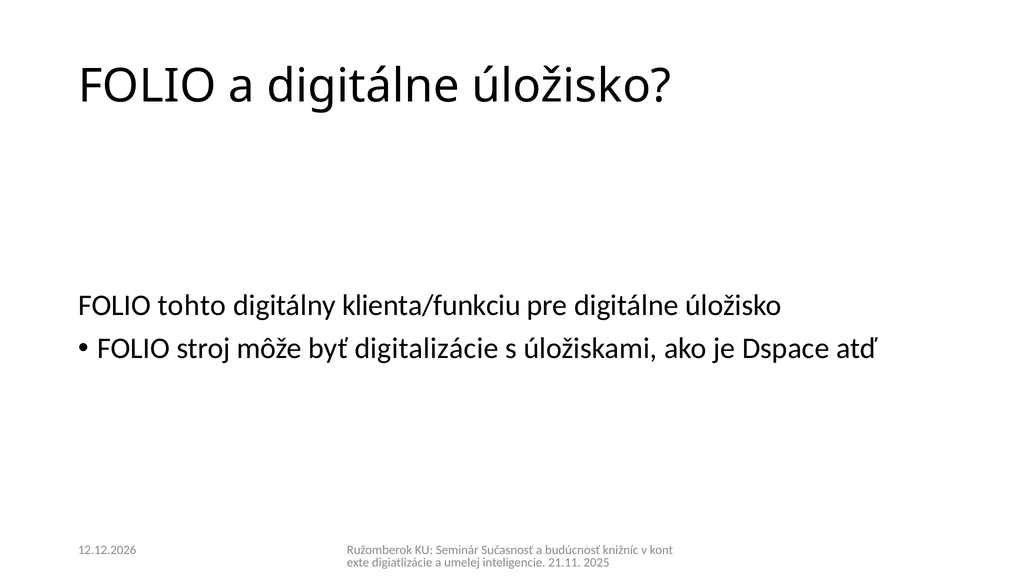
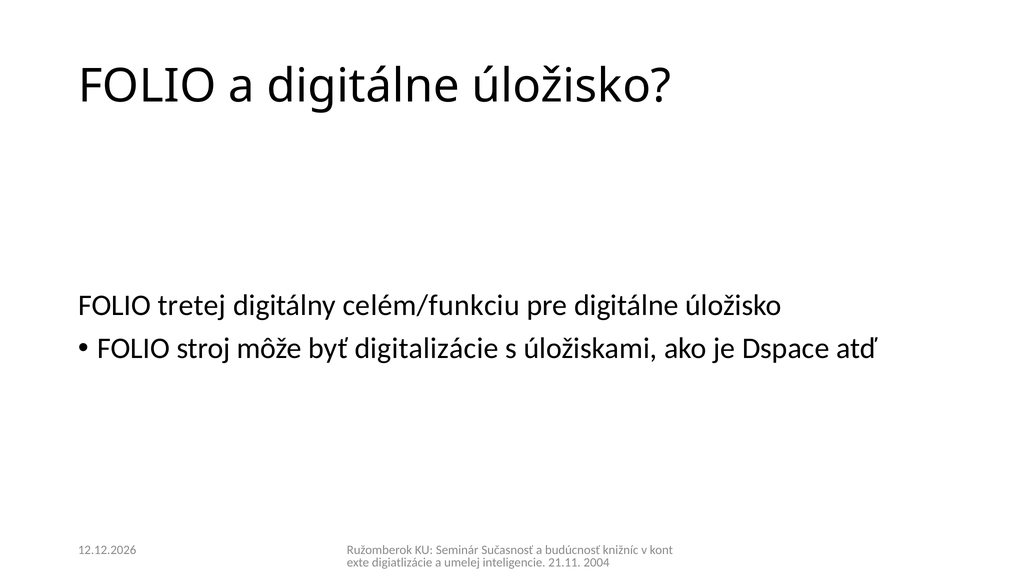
tohto: tohto -> tretej (192, 306)
klienta/funkciu: klienta/funkciu -> celém/funkciu (431, 306)
2025: 2025 -> 2004 (597, 563)
